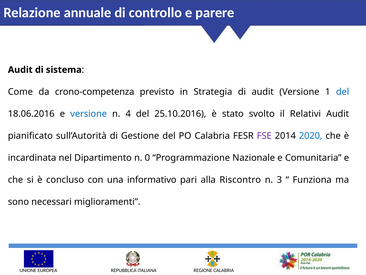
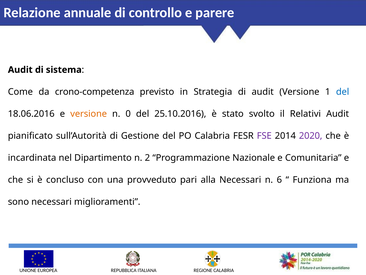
versione colour: blue -> orange (89, 114)
4: 4 -> 0 (128, 114)
2020 colour: blue -> purple (311, 136)
0: 0 -> 2 (147, 158)
informativo: informativo -> provveduto (152, 179)
alla Riscontro: Riscontro -> Necessari (240, 179)
3: 3 -> 6 (279, 179)
